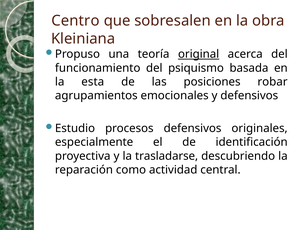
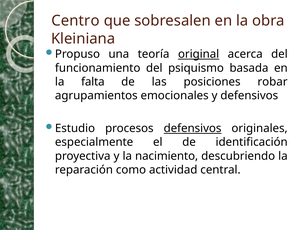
esta: esta -> falta (93, 82)
defensivos underline: none -> present (193, 128)
trasladarse: trasladarse -> nacimiento (167, 156)
